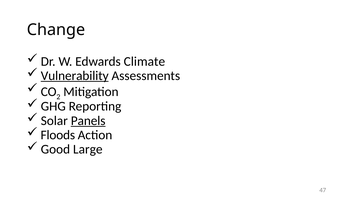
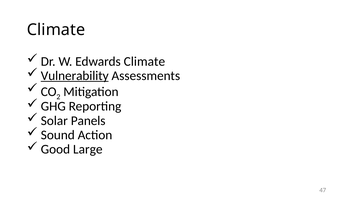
Change: Change -> Climate (56, 30)
Panels underline: present -> none (88, 120)
Floods: Floods -> Sound (58, 135)
